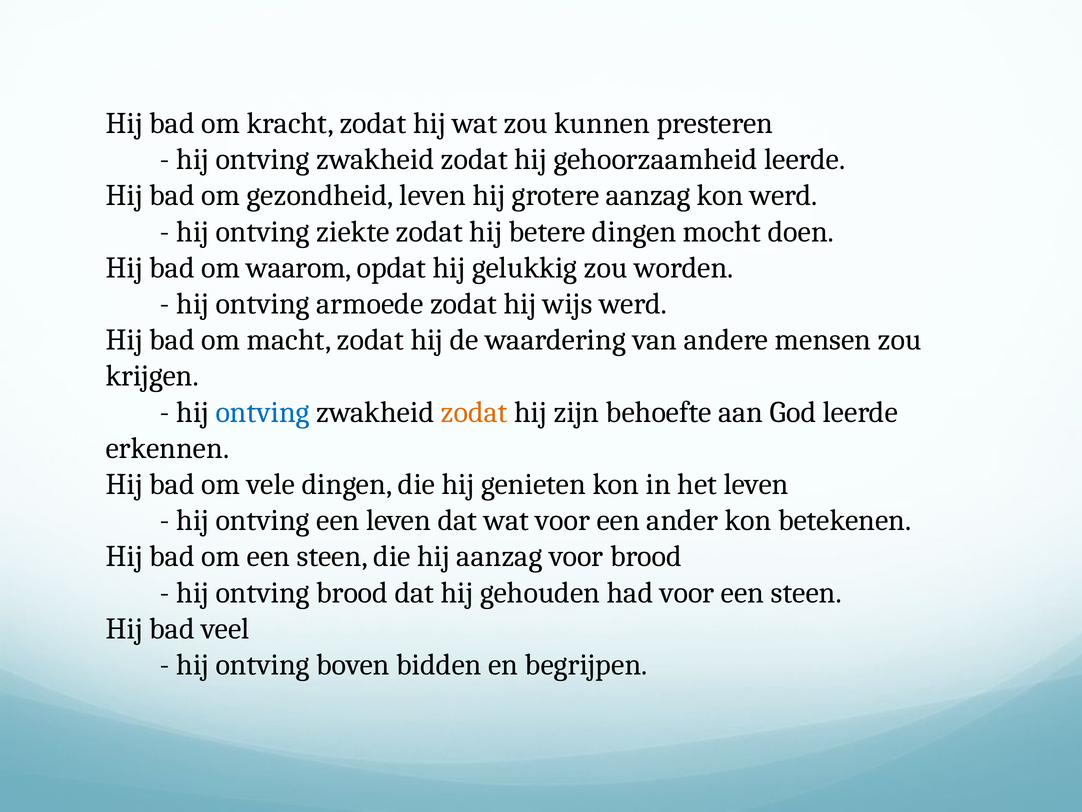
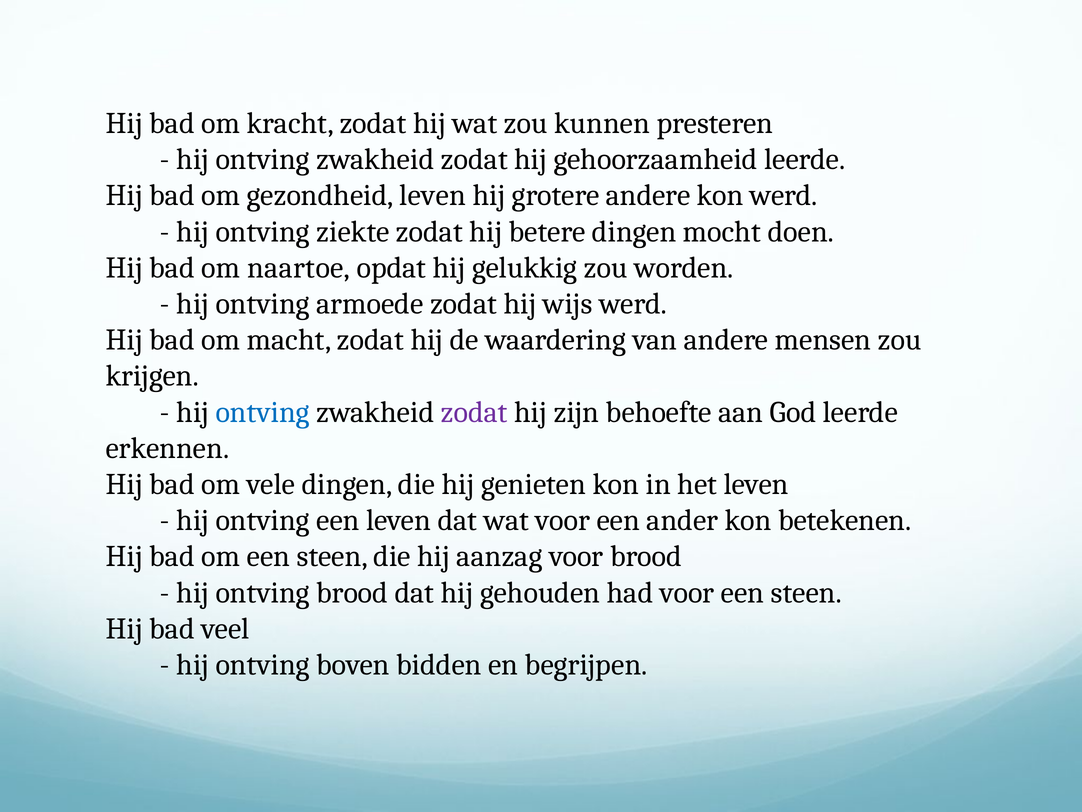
grotere aanzag: aanzag -> andere (648, 195)
waarom: waarom -> naartoe (299, 268)
zodat colour: orange -> purple (474, 412)
